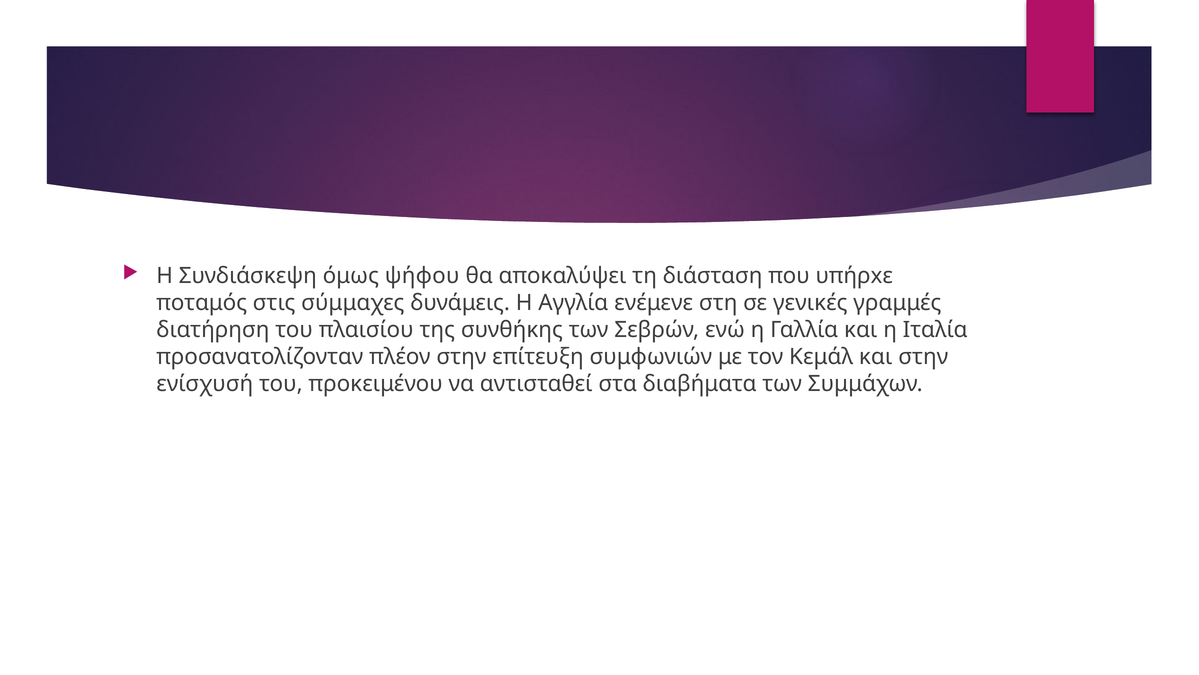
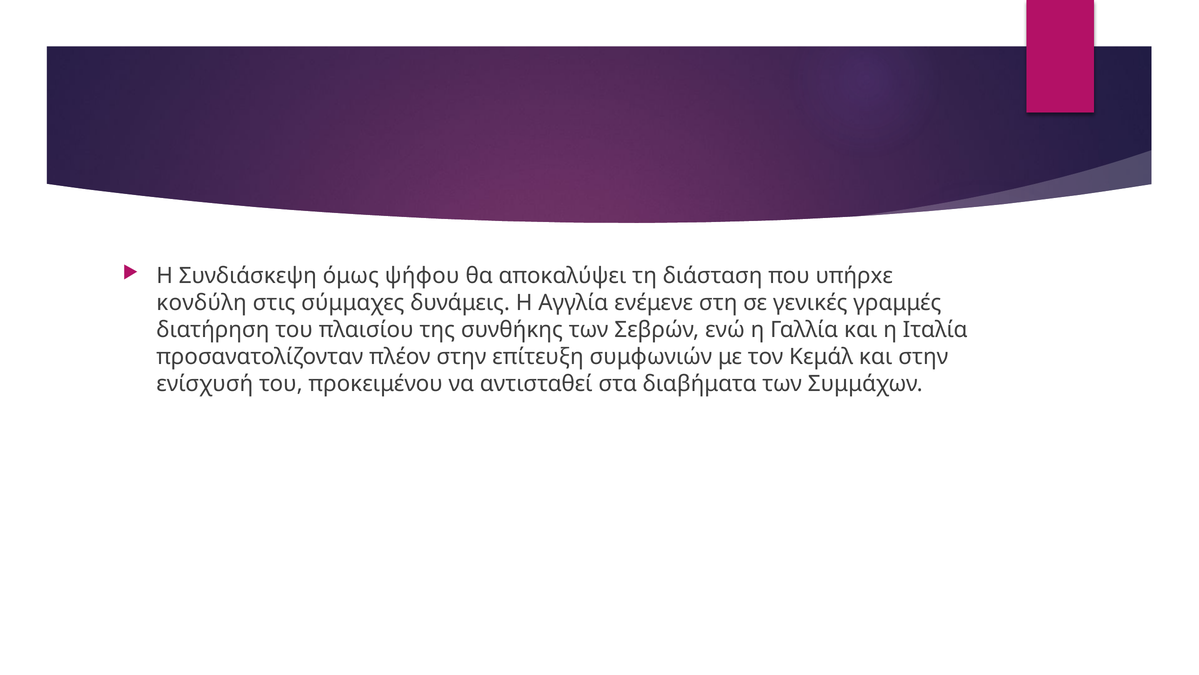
ποταμός: ποταμός -> κονδύλη (201, 303)
